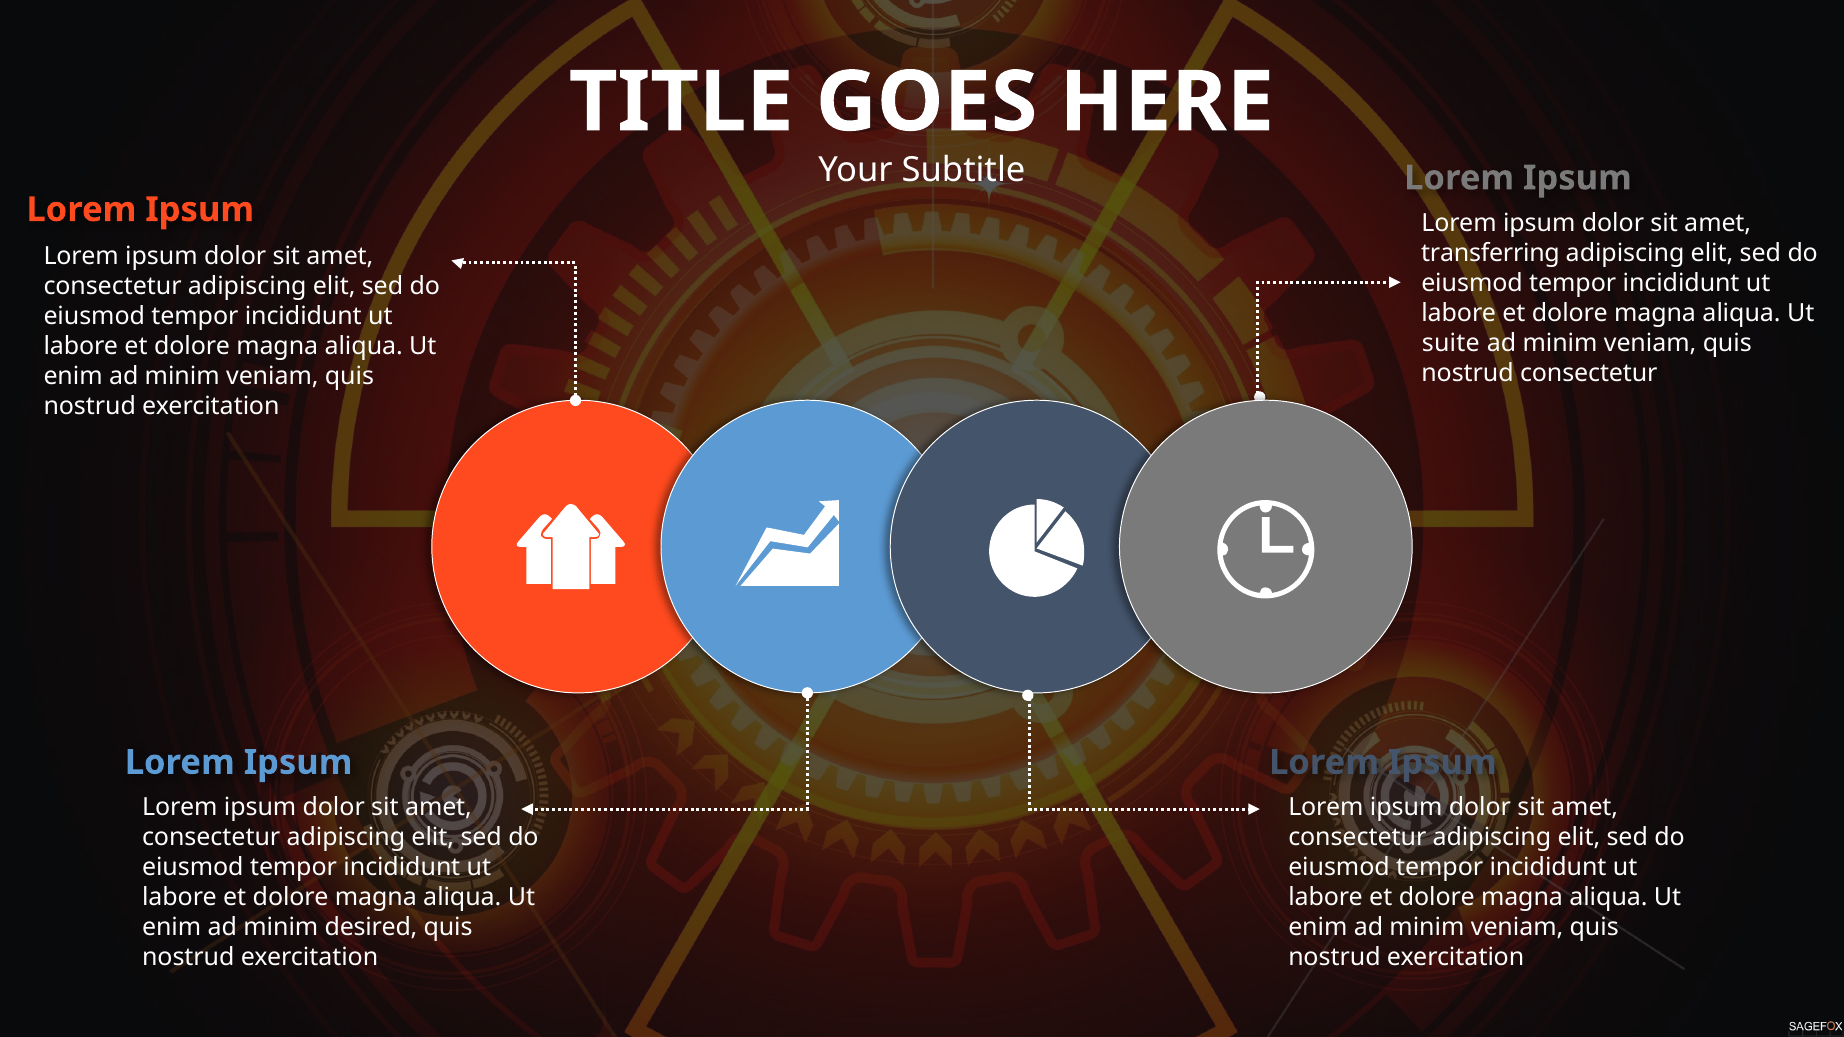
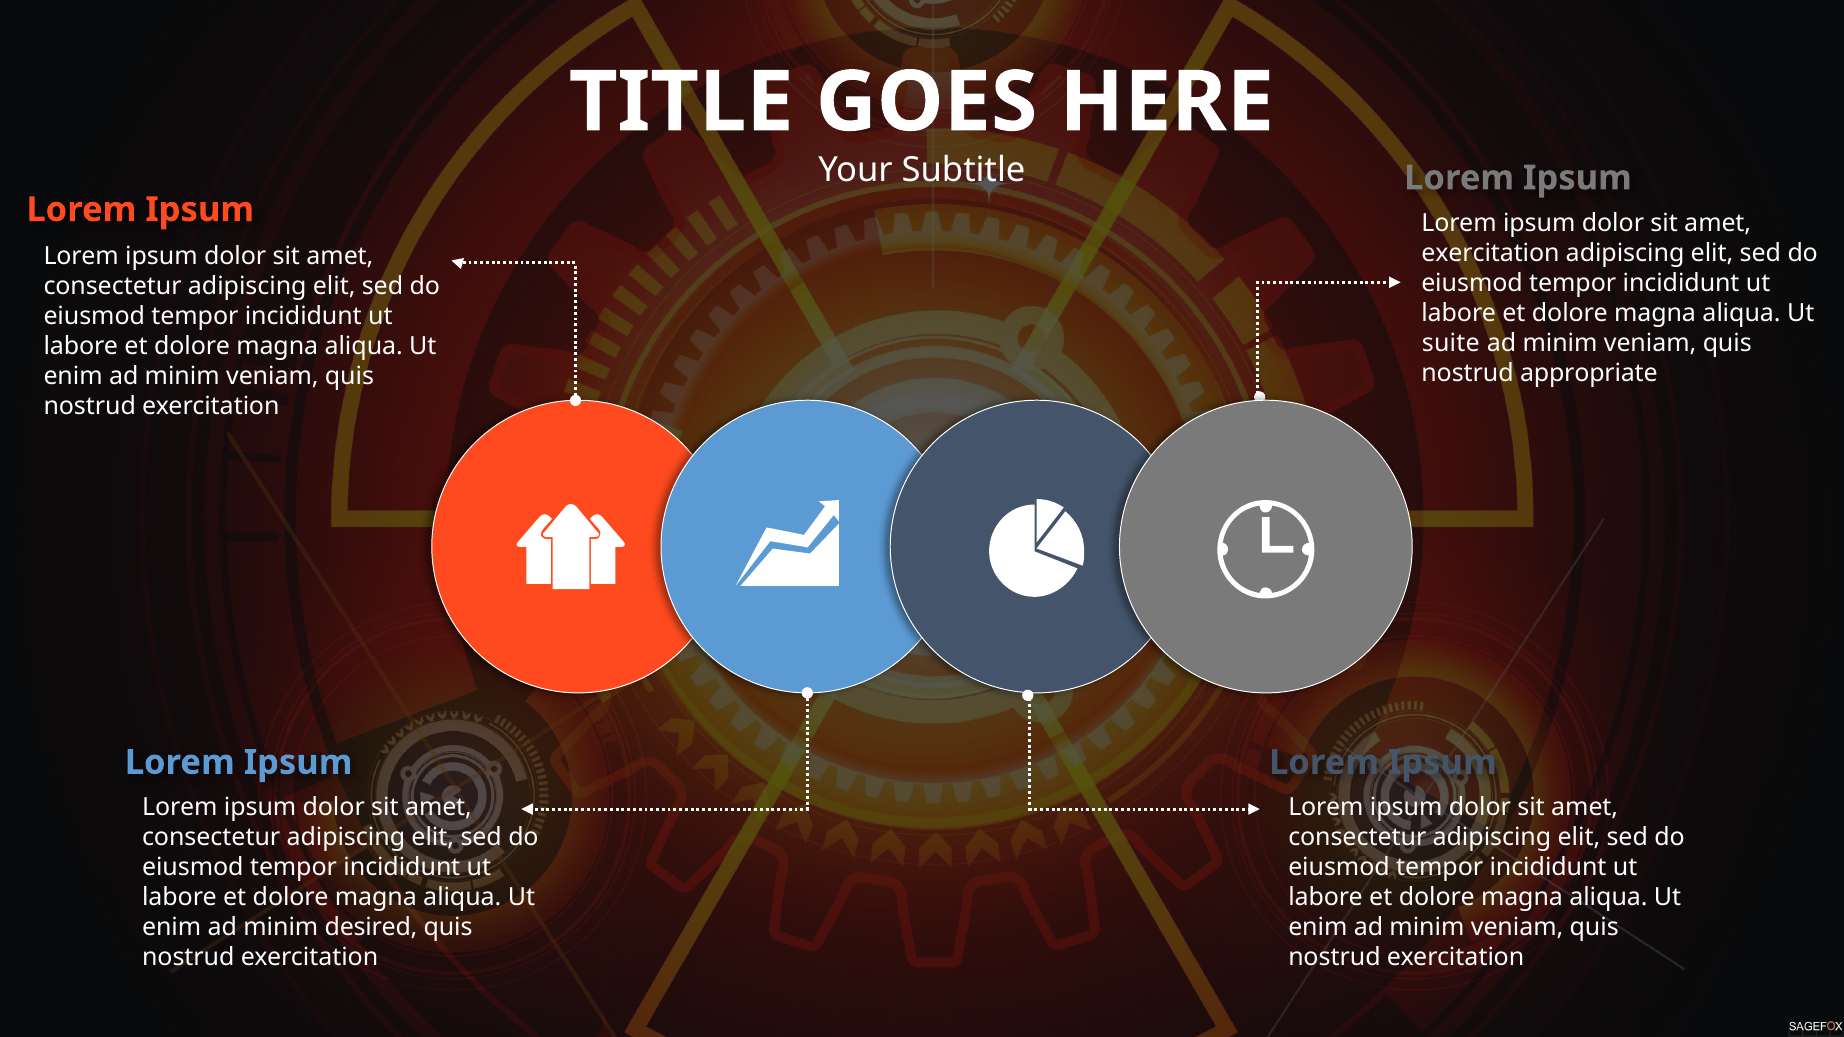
transferring: transferring -> exercitation (1490, 253)
nostrud consectetur: consectetur -> appropriate (1589, 373)
